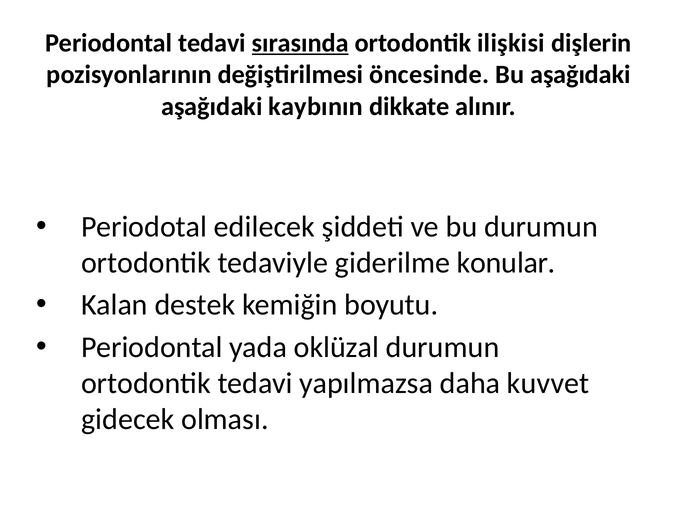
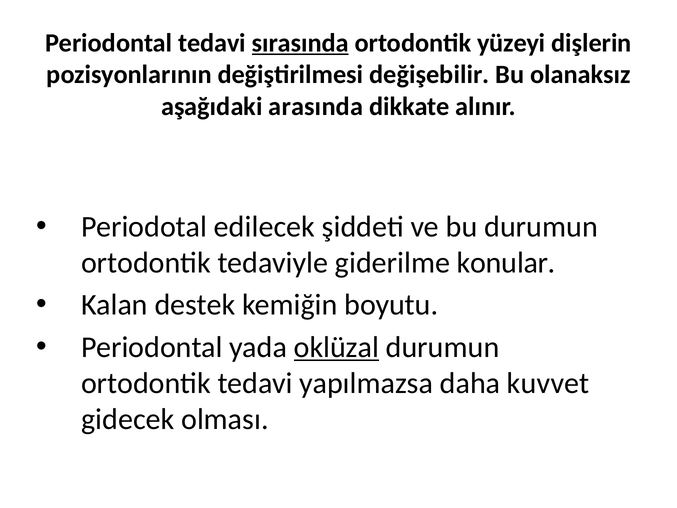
ilişkisi: ilişkisi -> yüzeyi (511, 43)
öncesinde: öncesinde -> değişebilir (429, 75)
Bu aşağıdaki: aşağıdaki -> olanaksız (580, 75)
kaybının: kaybının -> arasında (316, 106)
oklüzal underline: none -> present (336, 347)
